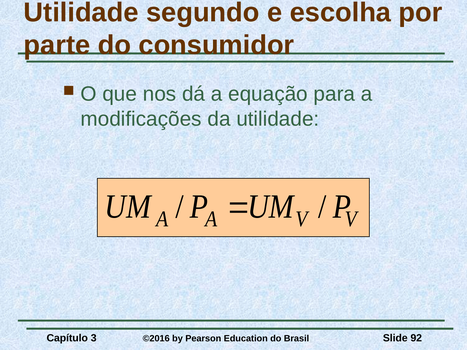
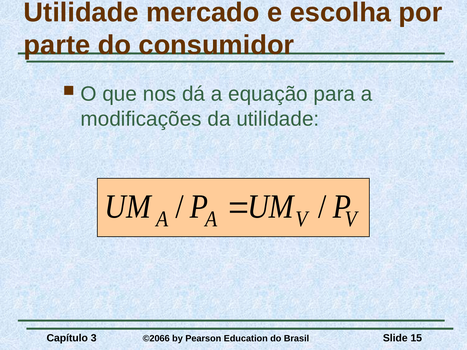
segundo: segundo -> mercado (203, 13)
©2016: ©2016 -> ©2066 (156, 339)
92: 92 -> 15 (416, 338)
